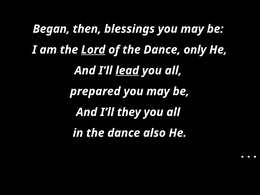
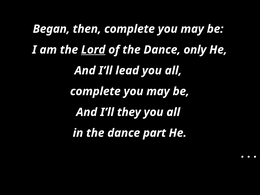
then blessings: blessings -> complete (130, 29)
lead underline: present -> none (127, 71)
prepared: prepared -> complete (95, 91)
also: also -> part (155, 133)
